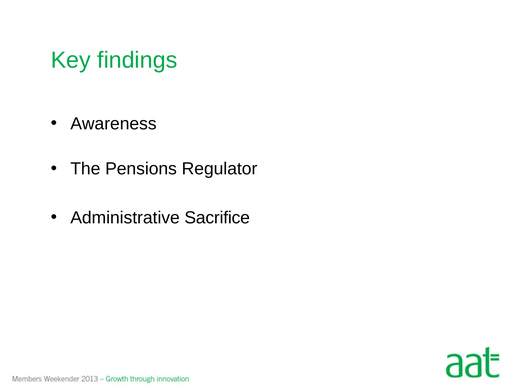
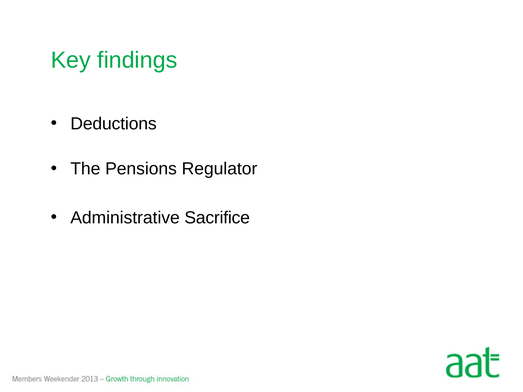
Awareness: Awareness -> Deductions (114, 124)
